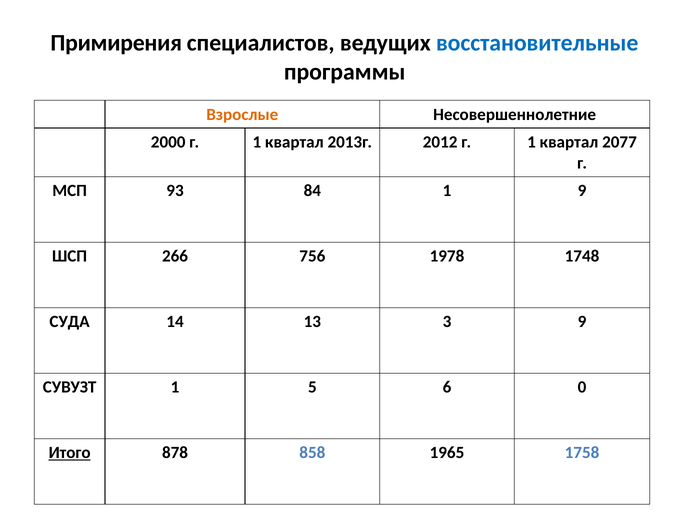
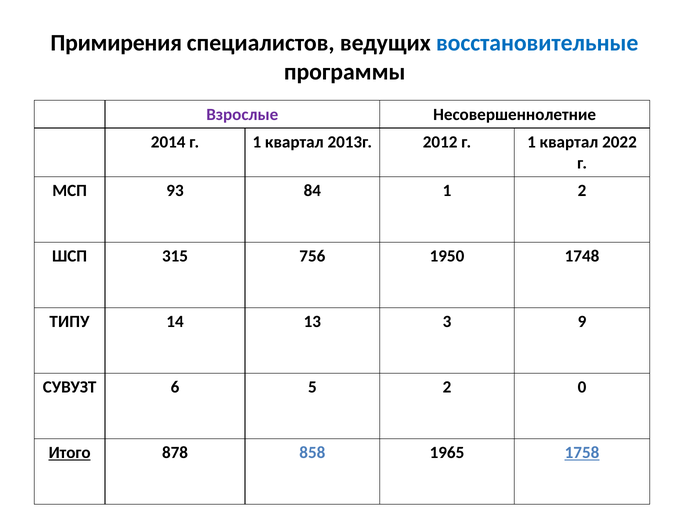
Взрослые colour: orange -> purple (242, 114)
2000: 2000 -> 2014 (168, 142)
2077: 2077 -> 2022 (619, 142)
1 9: 9 -> 2 (582, 191)
266: 266 -> 315 (175, 256)
1978: 1978 -> 1950 (447, 256)
СУДА: СУДА -> ТИПУ (70, 322)
СУВУЗТ 1: 1 -> 6 (175, 387)
5 6: 6 -> 2 (447, 387)
1758 underline: none -> present (582, 453)
